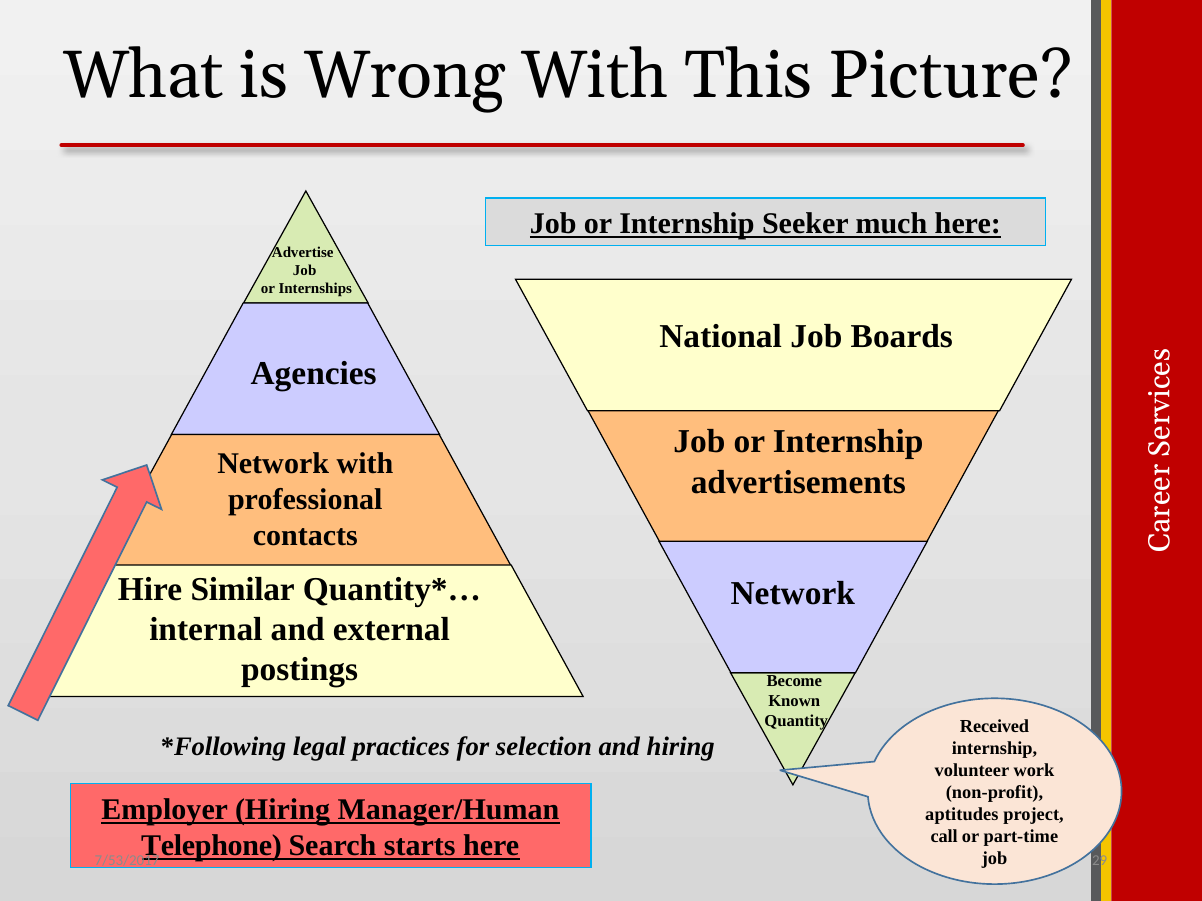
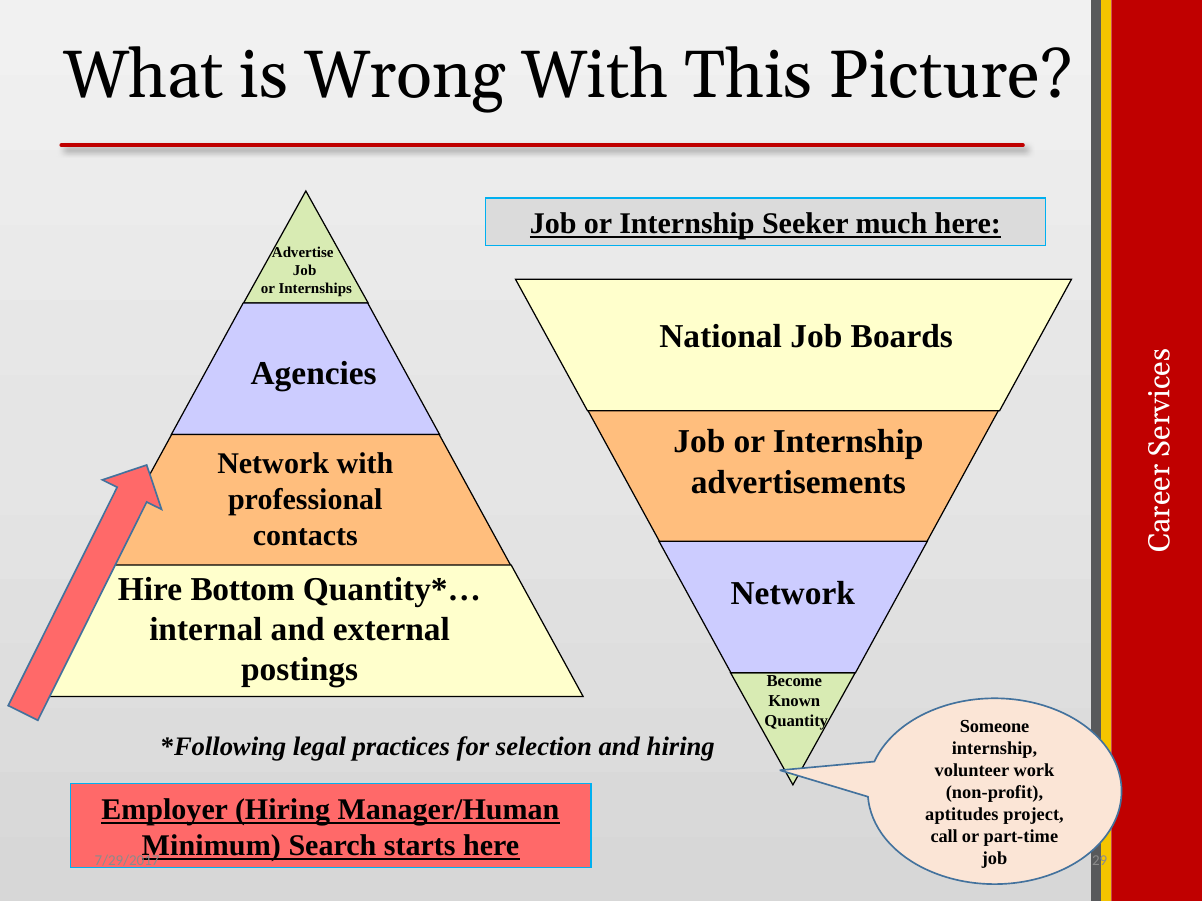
Similar: Similar -> Bottom (243, 590)
Received: Received -> Someone (995, 727)
Telephone: Telephone -> Minimum (211, 846)
7/53/2017: 7/53/2017 -> 7/29/2017 (127, 861)
